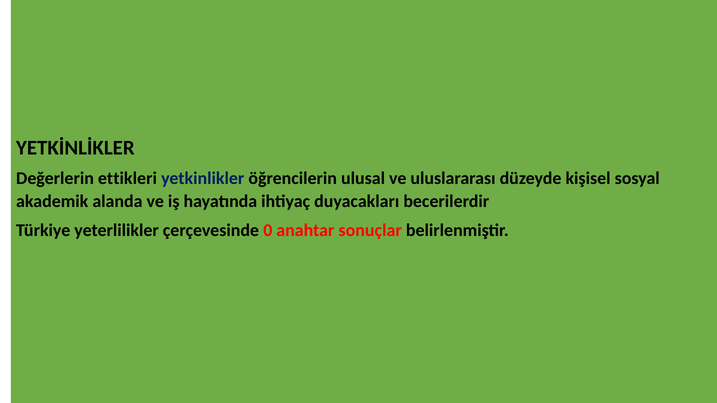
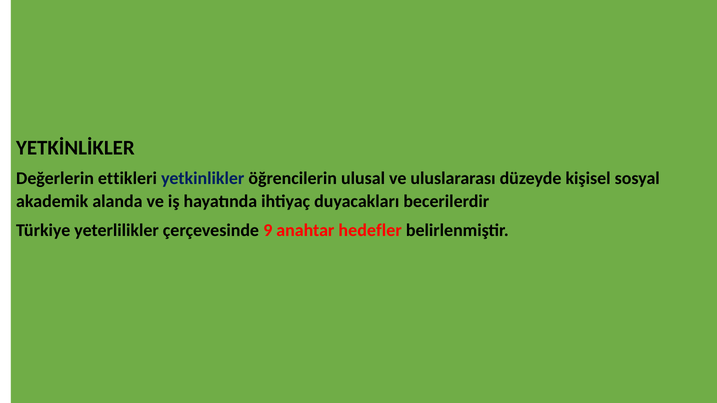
0: 0 -> 9 (268, 231)
sonuçlar: sonuçlar -> hedefler (370, 231)
